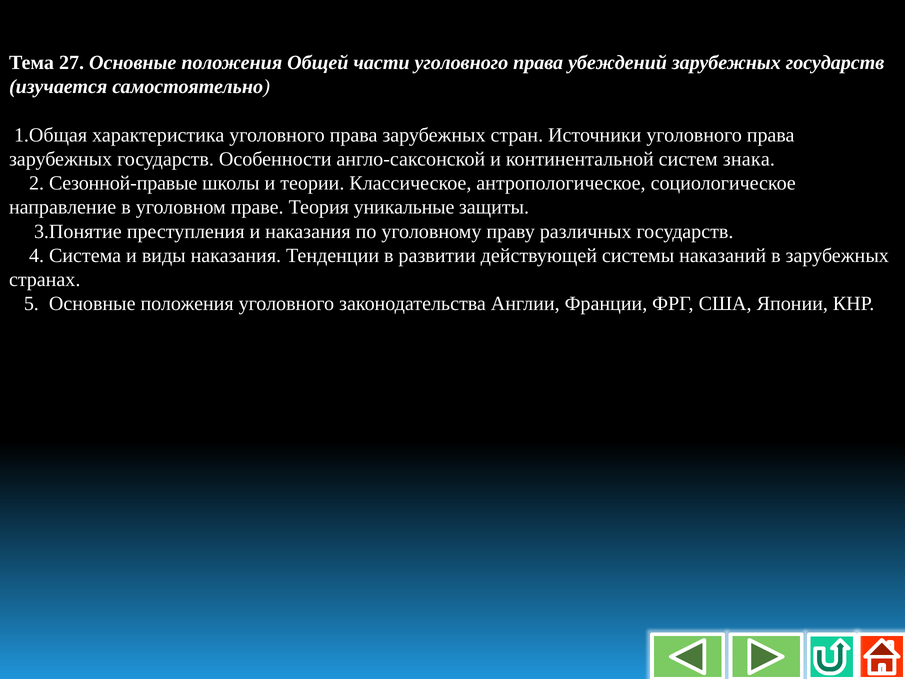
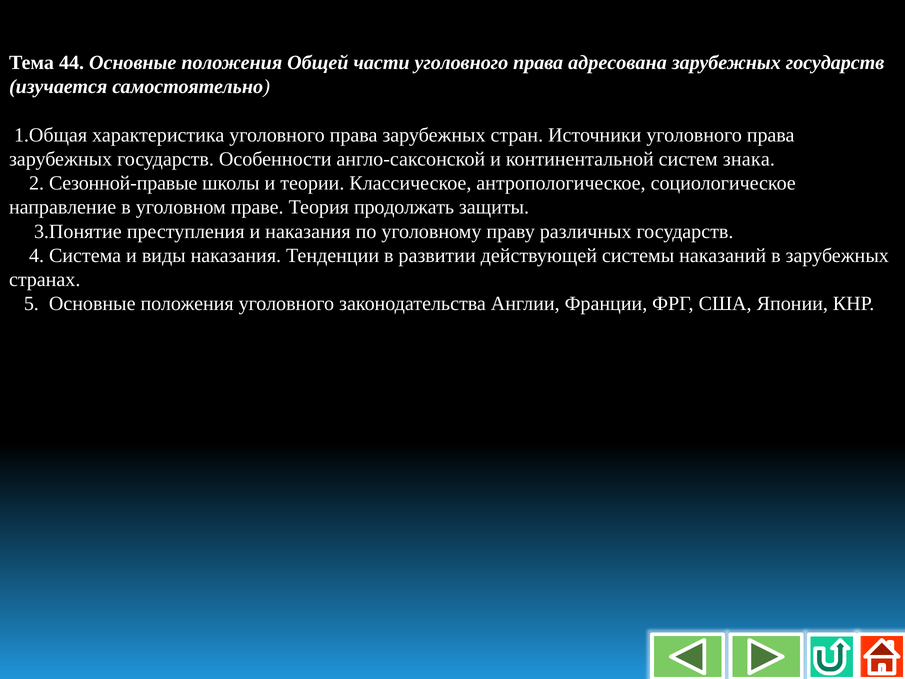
27: 27 -> 44 (72, 62)
убеждений: убеждений -> адресована (617, 62)
уникальные: уникальные -> продолжать (404, 207)
